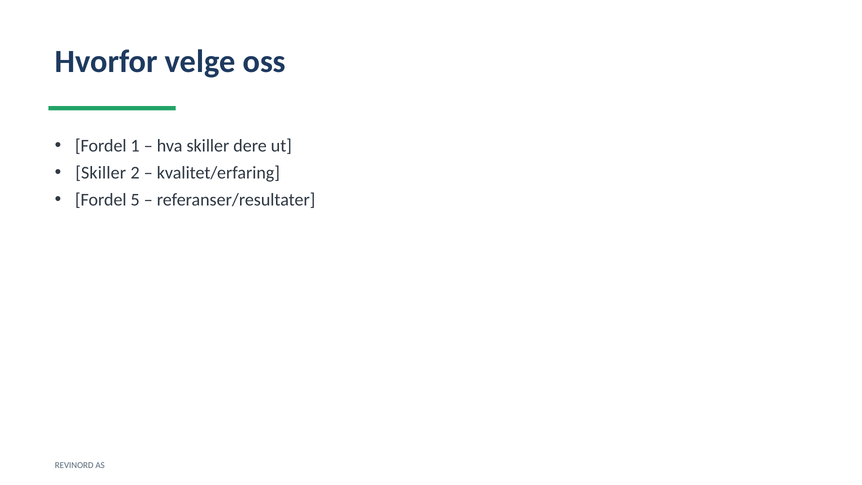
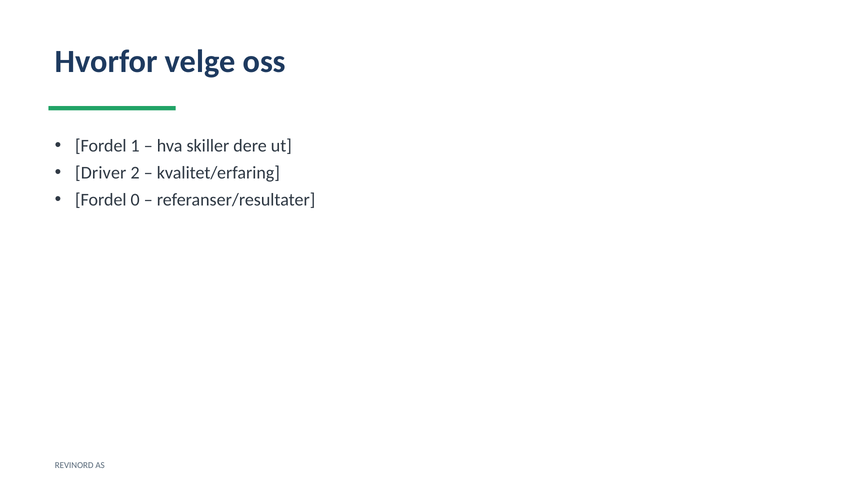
Skiller: Skiller -> Driver (101, 173)
5: 5 -> 0 (135, 200)
